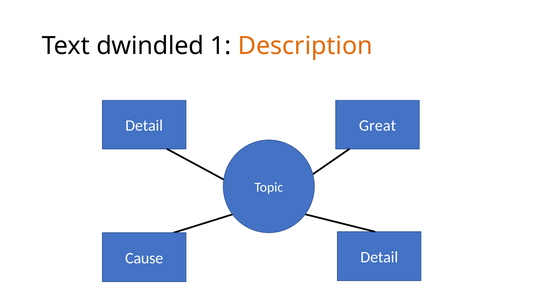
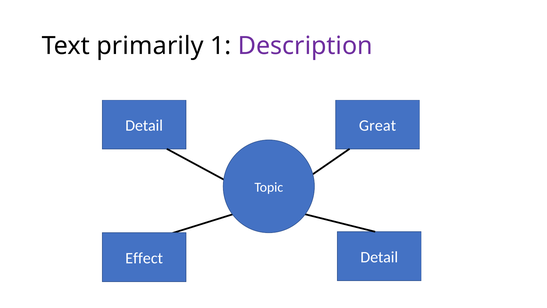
dwindled: dwindled -> primarily (150, 46)
Description colour: orange -> purple (305, 46)
Cause: Cause -> Effect (144, 258)
